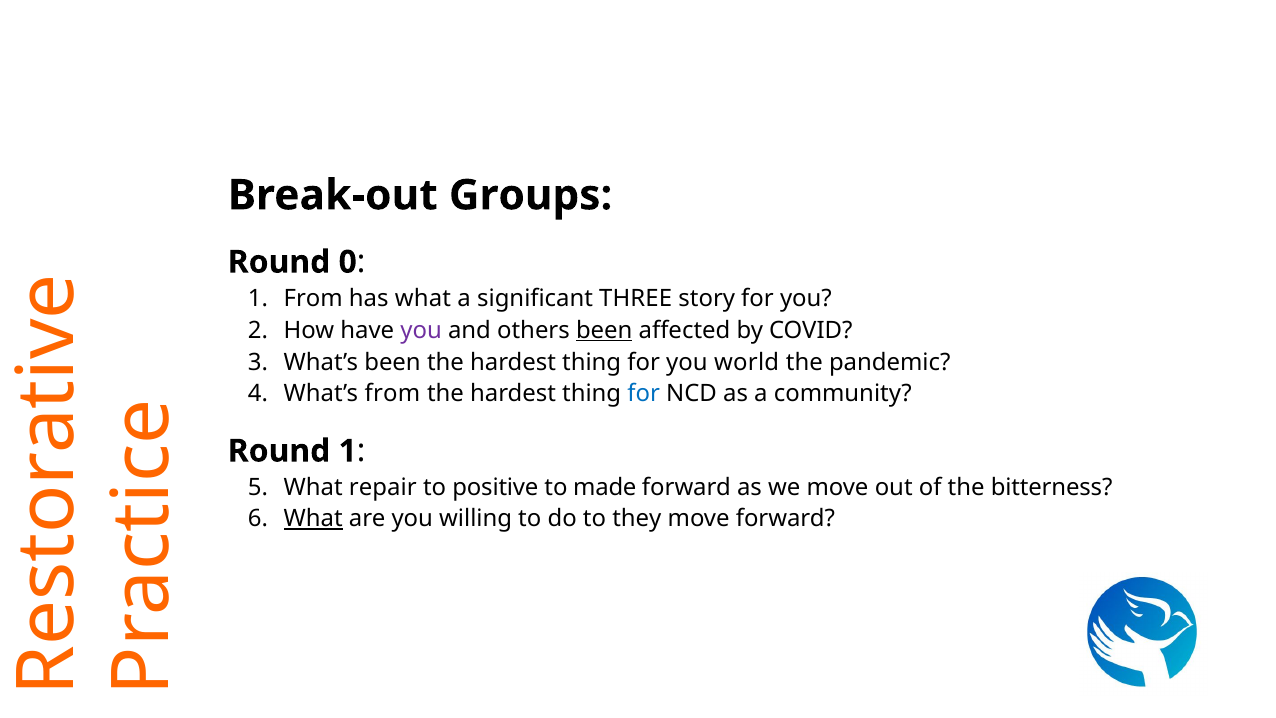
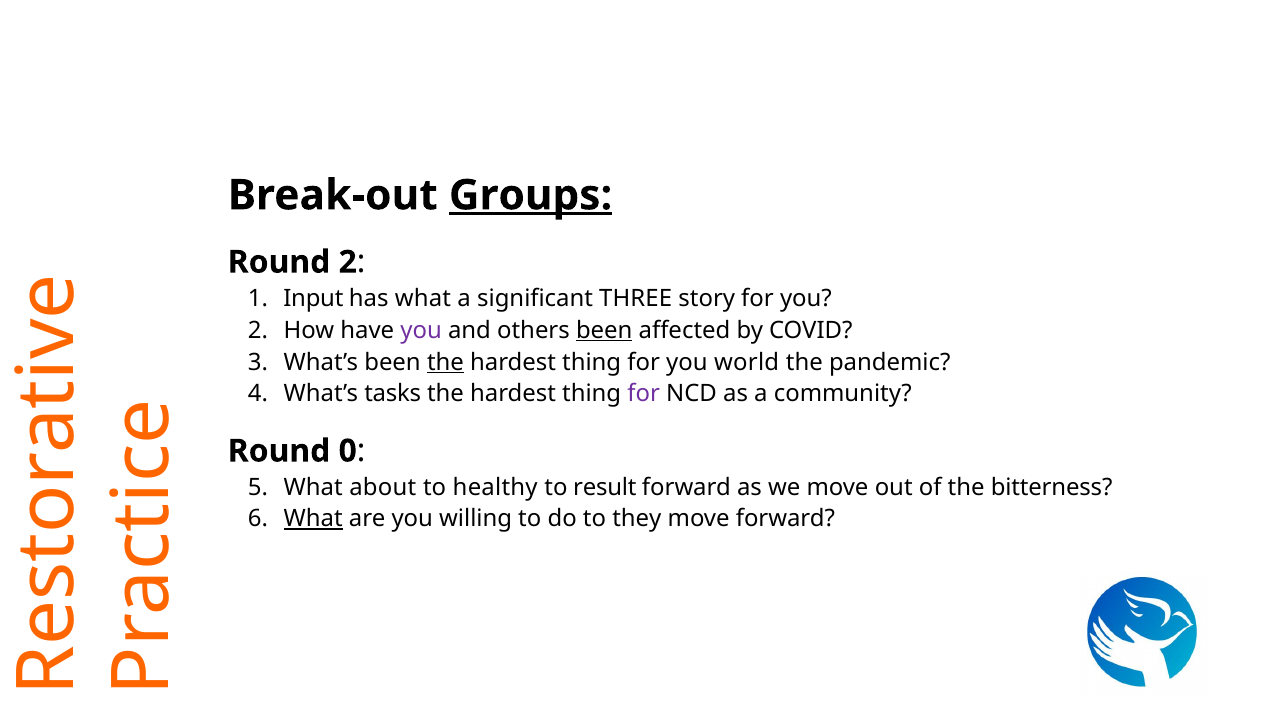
Groups underline: none -> present (531, 195)
Round 0: 0 -> 2 (348, 262)
1 From: From -> Input (313, 298)
the underline: none -> present (445, 362)
What’s from: from -> tasks (393, 394)
for colour: blue -> purple (644, 394)
Round 1: 1 -> 0 (348, 451)
repair: repair -> about (383, 487)
positive: positive -> healthy (495, 487)
made: made -> result (605, 487)
